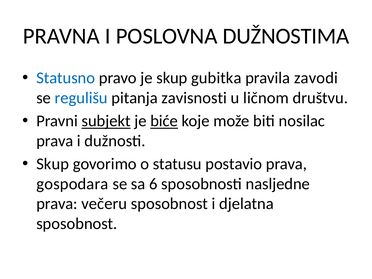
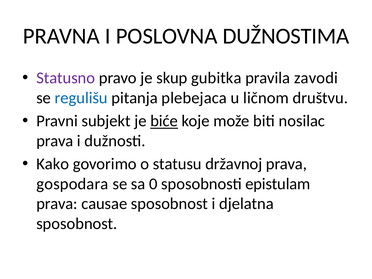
Statusno colour: blue -> purple (66, 78)
zavisnosti: zavisnosti -> plebejaca (194, 98)
subjekt underline: present -> none (106, 121)
Skup: Skup -> Kako (53, 164)
postavio: postavio -> državnoj (234, 164)
6: 6 -> 0 (153, 184)
nasljedne: nasljedne -> epistulam (278, 184)
večeru: večeru -> causae (104, 204)
